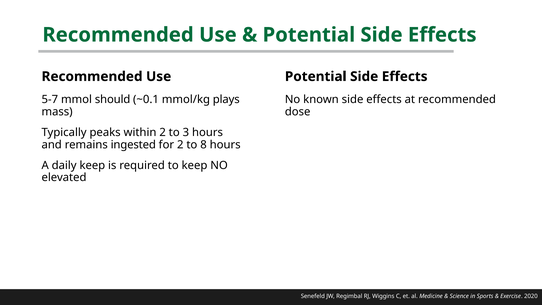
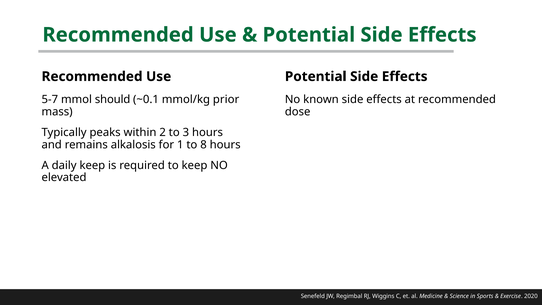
plays: plays -> prior (226, 100)
ingested: ingested -> alkalosis (133, 145)
for 2: 2 -> 1 (180, 145)
